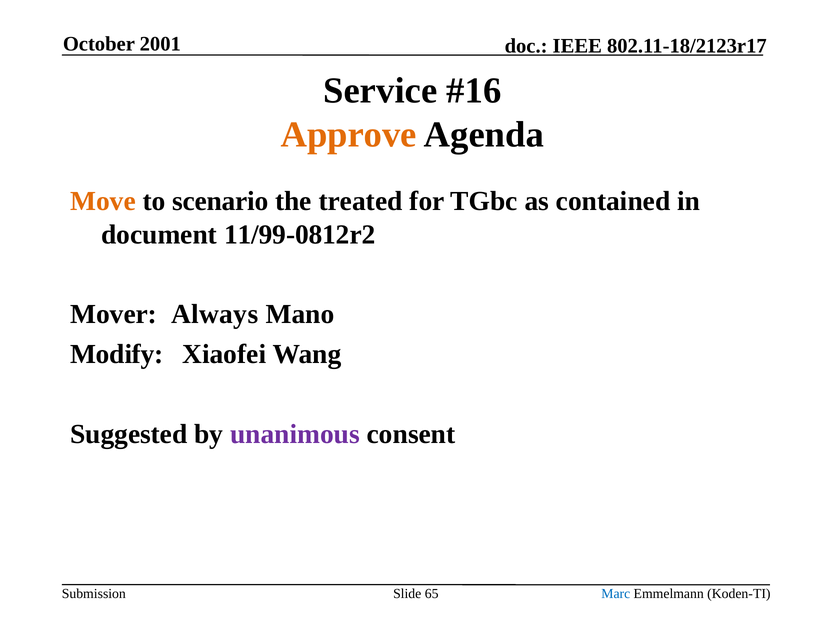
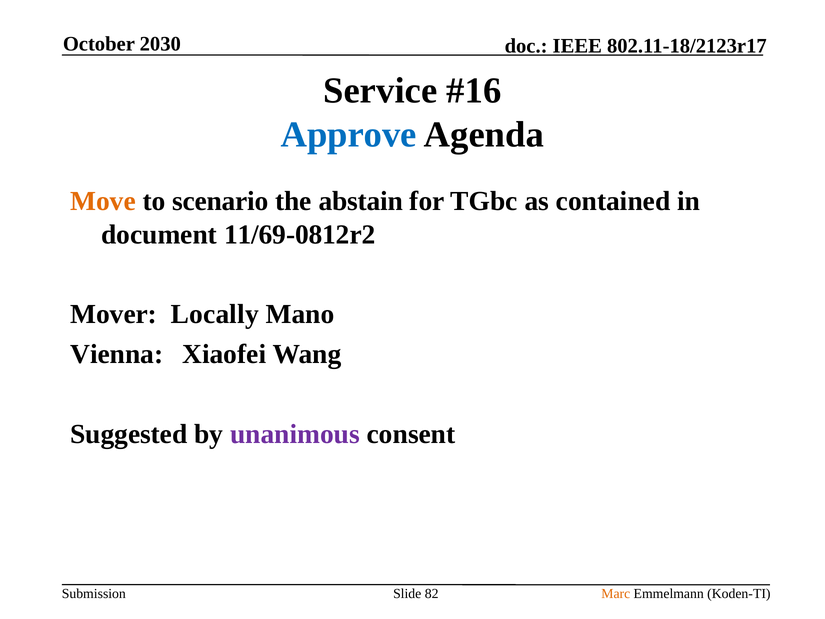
2001: 2001 -> 2030 (160, 44)
Approve colour: orange -> blue (349, 134)
treated: treated -> abstain (361, 201)
11/99-0812r2: 11/99-0812r2 -> 11/69-0812r2 (300, 234)
Always: Always -> Locally (215, 314)
Modify: Modify -> Vienna (117, 354)
65: 65 -> 82 (432, 593)
Marc colour: blue -> orange (616, 593)
